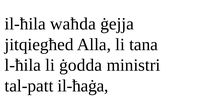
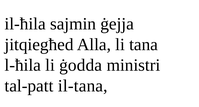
waħda: waħda -> sajmin (73, 24)
il-ħaġa: il-ħaġa -> il-tana (83, 86)
